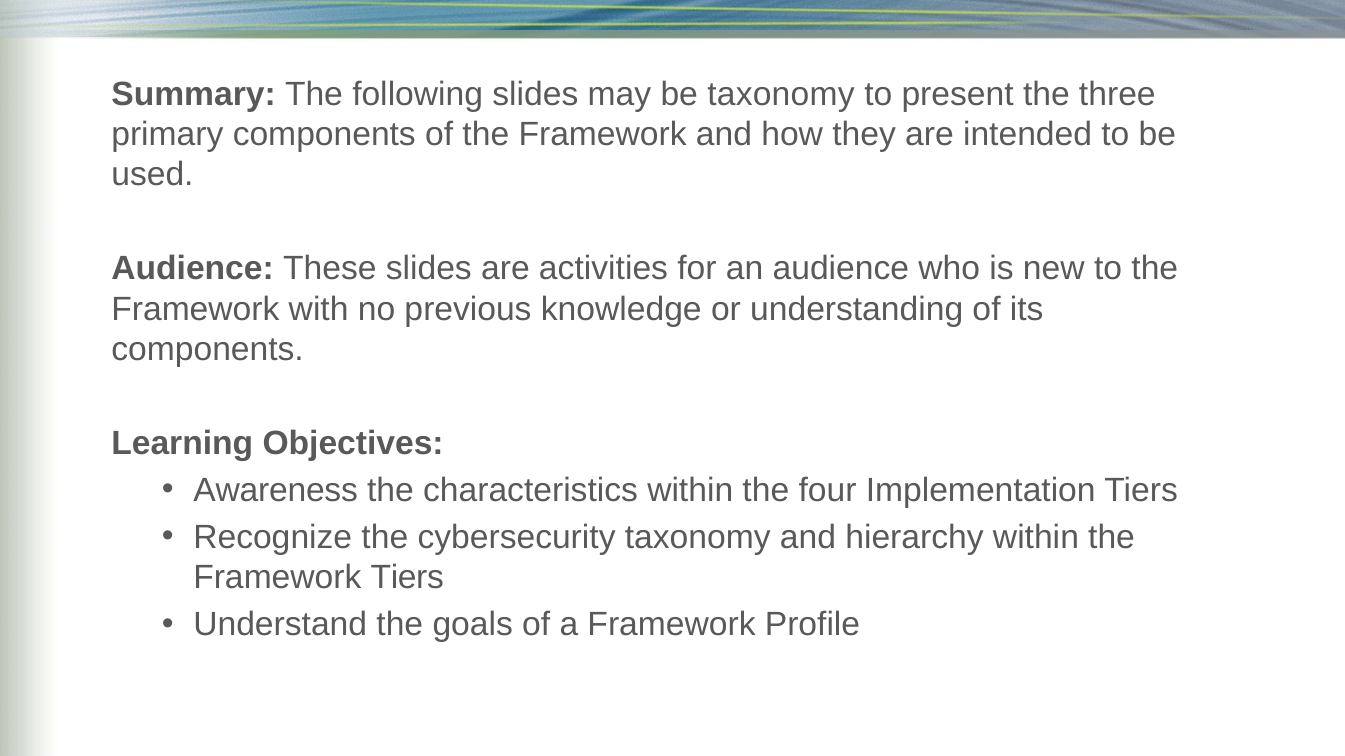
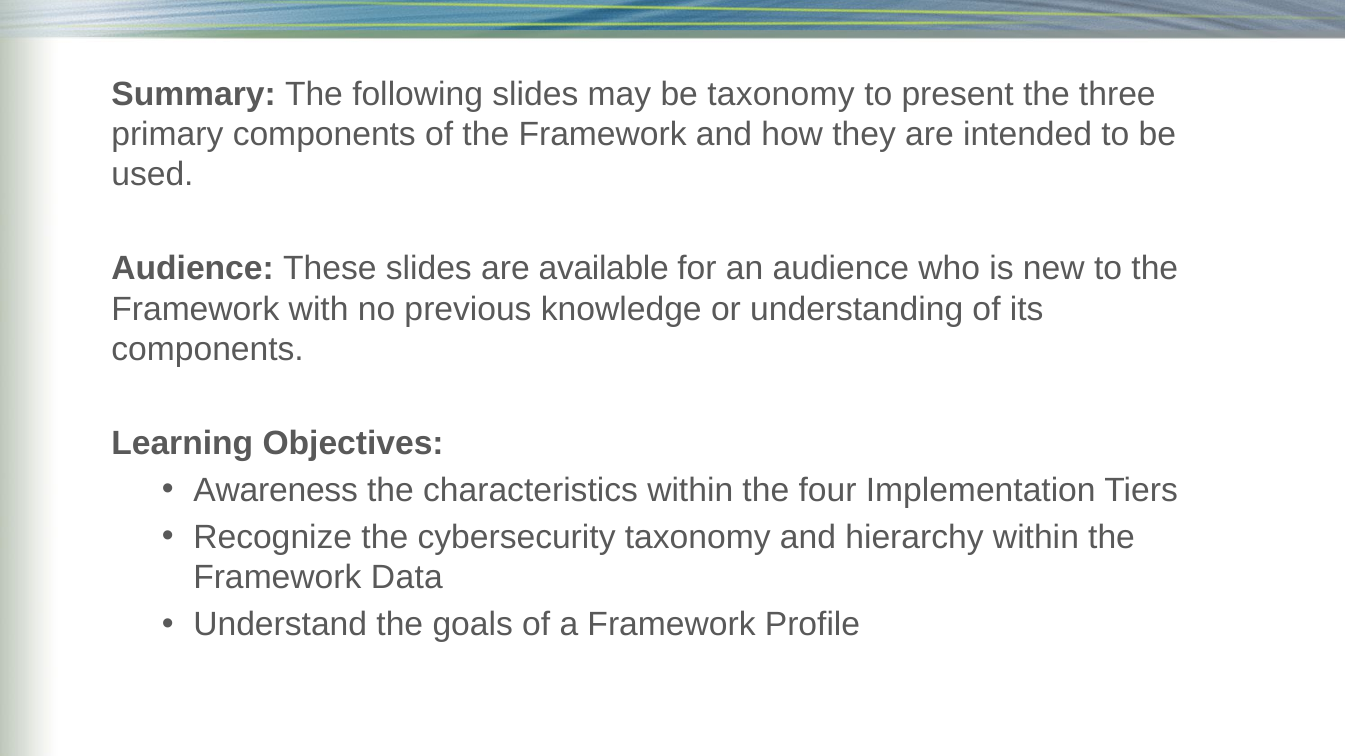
activities: activities -> available (604, 269)
Framework Tiers: Tiers -> Data (407, 578)
